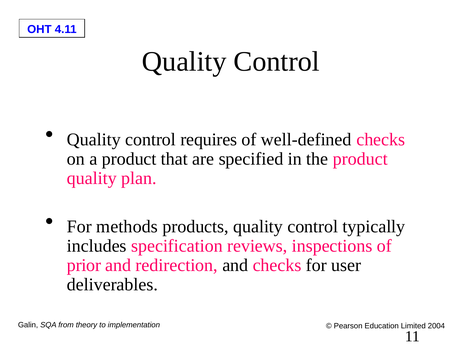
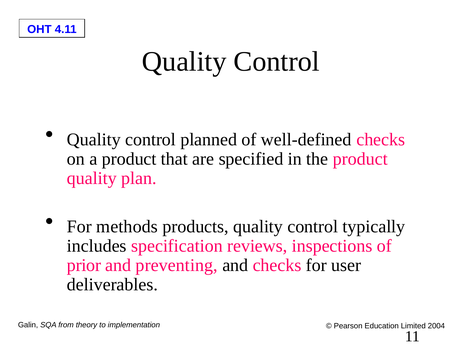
requires: requires -> planned (209, 140)
redirection: redirection -> preventing (177, 266)
